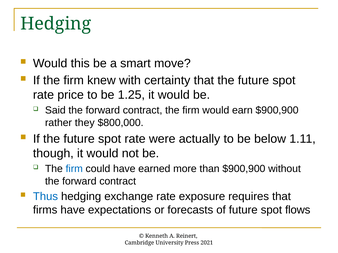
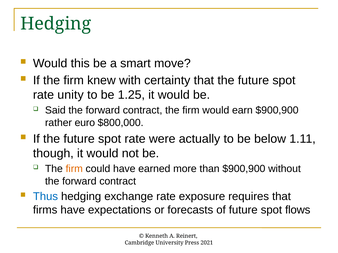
price: price -> unity (71, 95)
they: they -> euro (85, 123)
firm colour: blue -> orange (74, 169)
